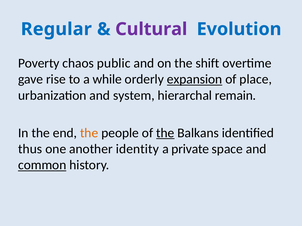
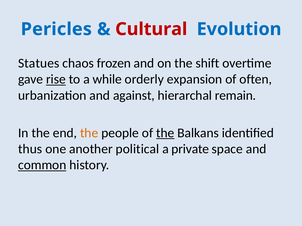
Regular: Regular -> Pericles (56, 29)
Cultural colour: purple -> red (151, 29)
Poverty: Poverty -> Statues (39, 63)
public: public -> frozen (114, 63)
rise underline: none -> present (56, 79)
expansion underline: present -> none (195, 79)
place: place -> often (256, 79)
system: system -> against (134, 96)
identity: identity -> political (137, 149)
